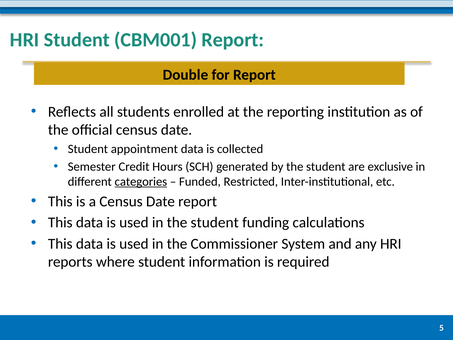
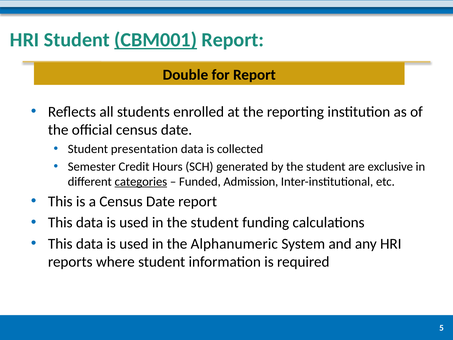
CBM001 underline: none -> present (156, 40)
appointment: appointment -> presentation (144, 149)
Restricted: Restricted -> Admission (251, 182)
Commissioner: Commissioner -> Alphanumeric (234, 244)
